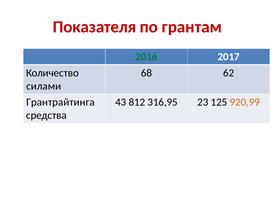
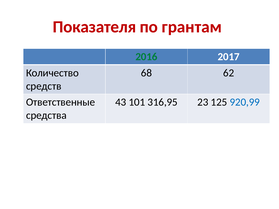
силами: силами -> средств (44, 86)
Грантрайтинга: Грантрайтинга -> Ответственные (61, 102)
812: 812 -> 101 (137, 102)
920,99 colour: orange -> blue (245, 102)
